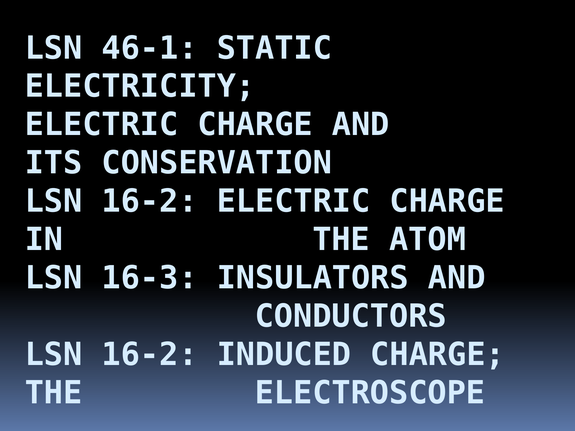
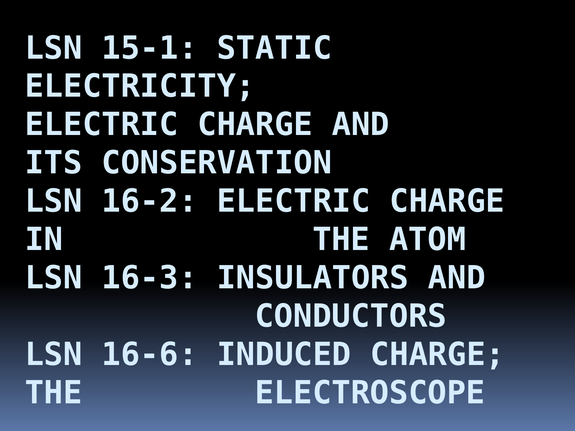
46-1: 46-1 -> 15-1 (150, 48)
16-2: 16-2 -> 16-6 (150, 355)
